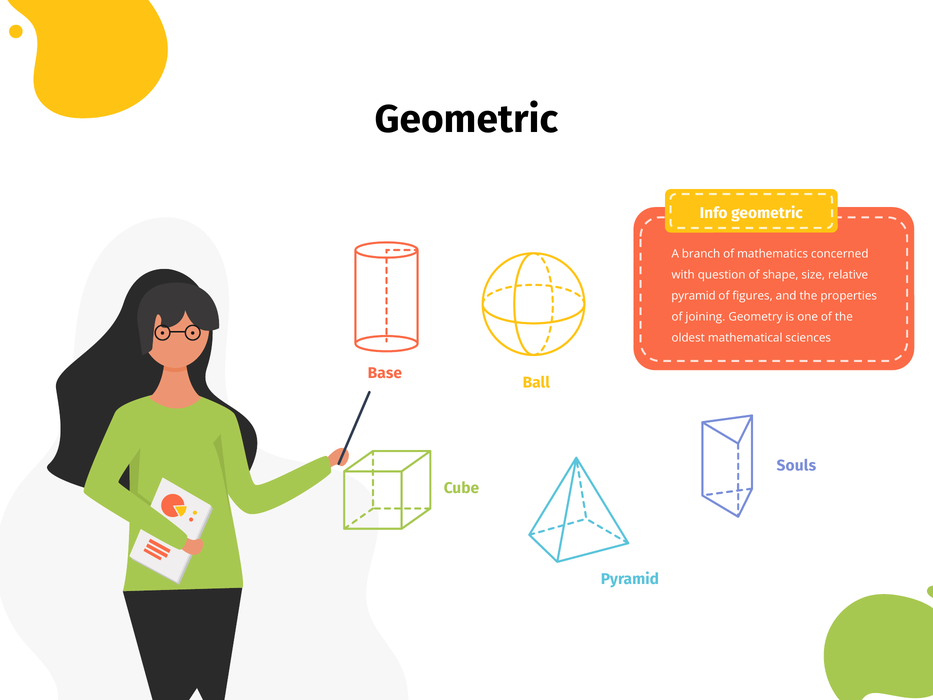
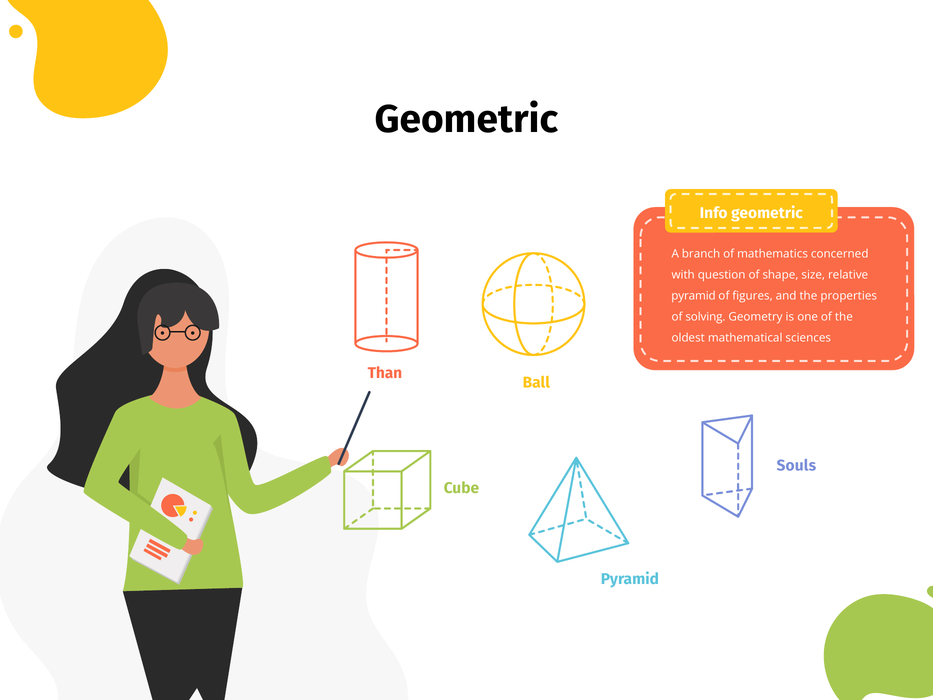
joining: joining -> solving (705, 317)
Base: Base -> Than (385, 373)
